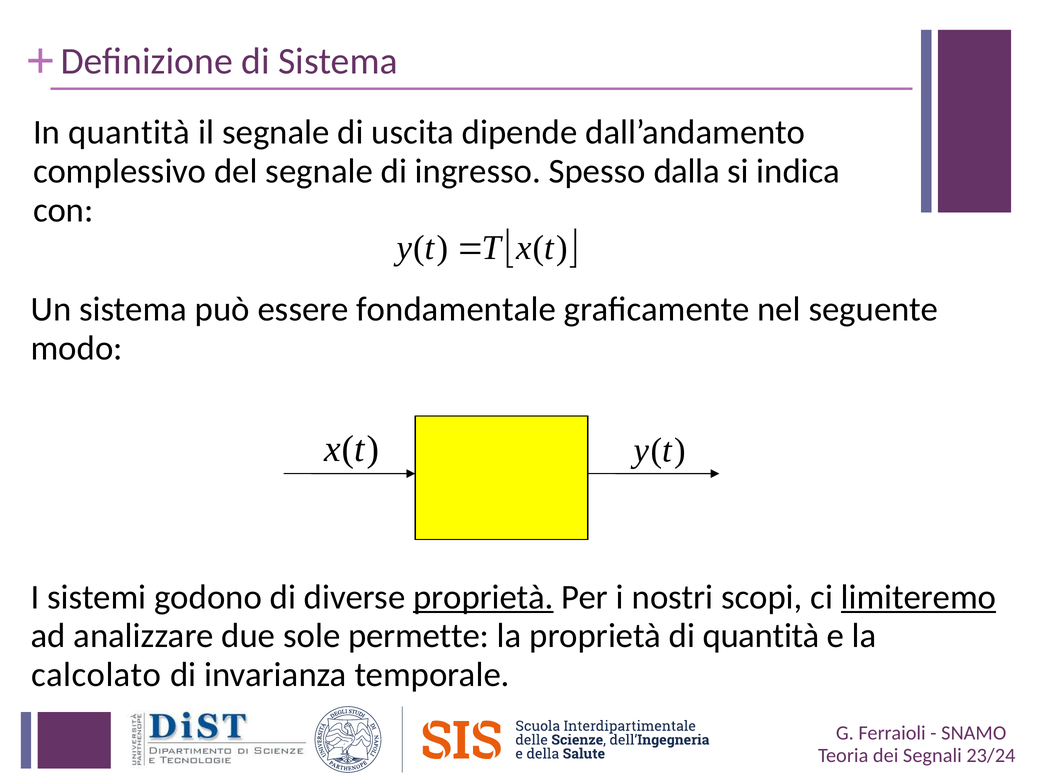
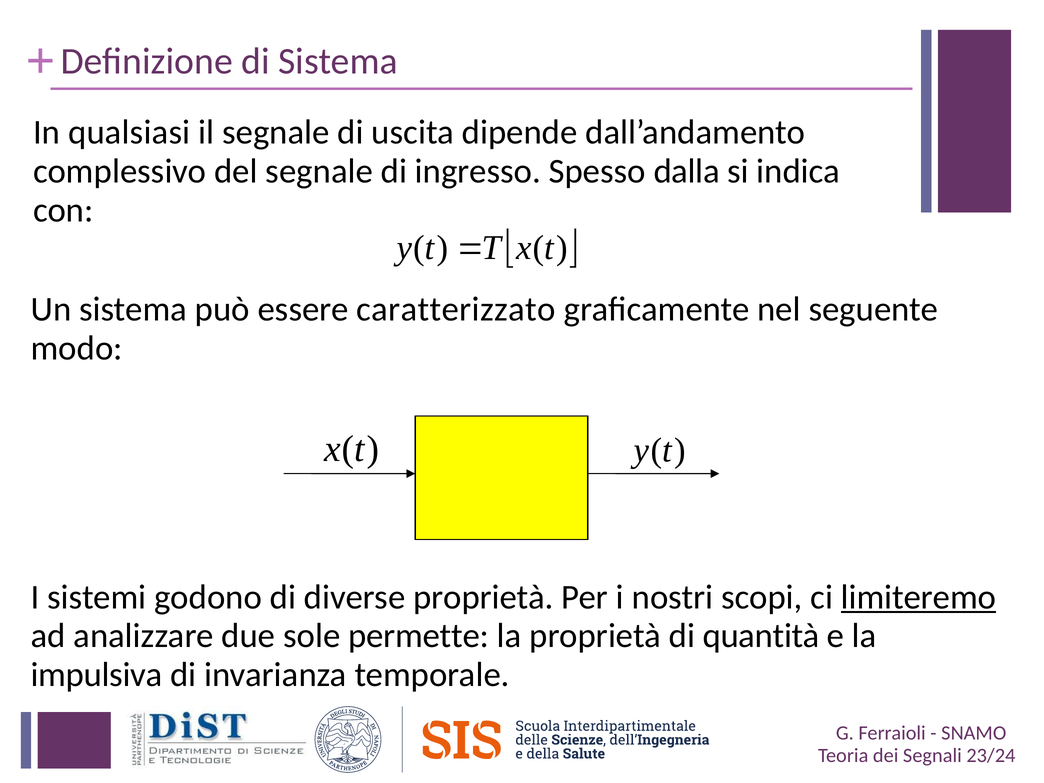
In quantità: quantità -> qualsiasi (129, 132)
fondamentale: fondamentale -> caratterizzato (456, 309)
proprietà underline: present -> none (483, 597)
calcolato: calcolato -> impulsiva (97, 675)
